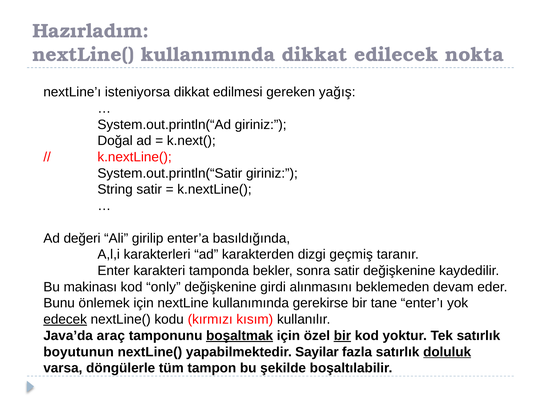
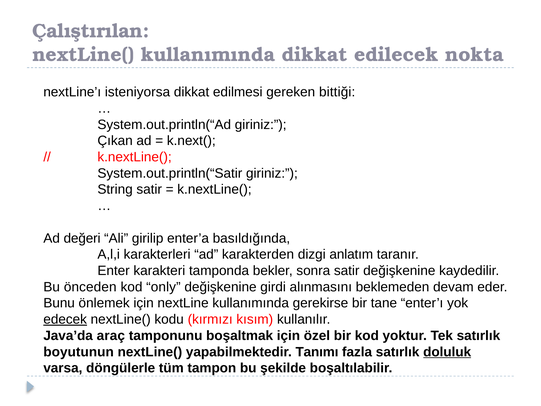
Hazırladım: Hazırladım -> Çalıştırılan (91, 31)
yağış: yağış -> bittiği (337, 92)
Doğal: Doğal -> Çıkan (115, 141)
geçmiş: geçmiş -> anlatım (351, 254)
makinası: makinası -> önceden (90, 287)
boşaltmak underline: present -> none (240, 335)
bir underline: present -> none (342, 335)
Sayilar: Sayilar -> Tanımı (317, 352)
